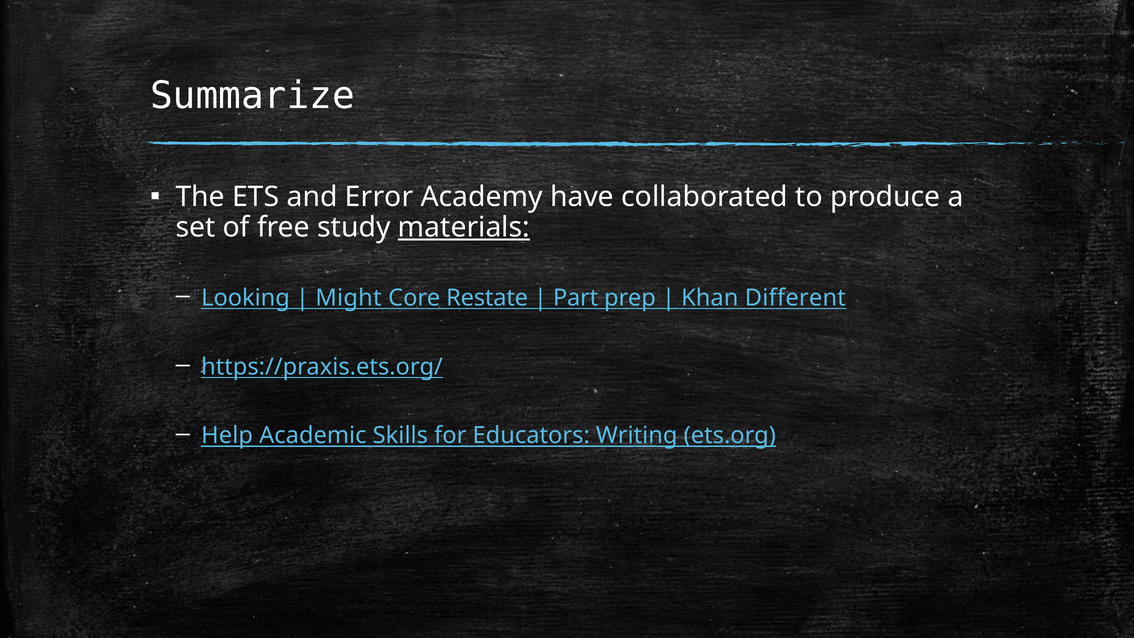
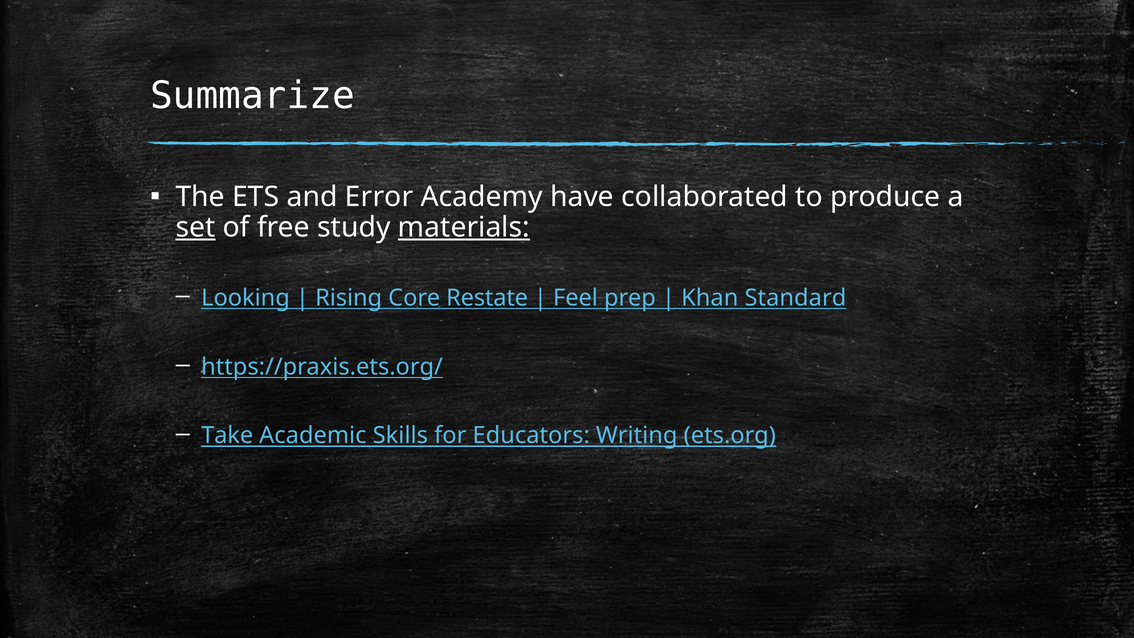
set underline: none -> present (196, 227)
Might: Might -> Rising (349, 298)
Part: Part -> Feel (576, 298)
Different: Different -> Standard (795, 298)
Help: Help -> Take (227, 436)
